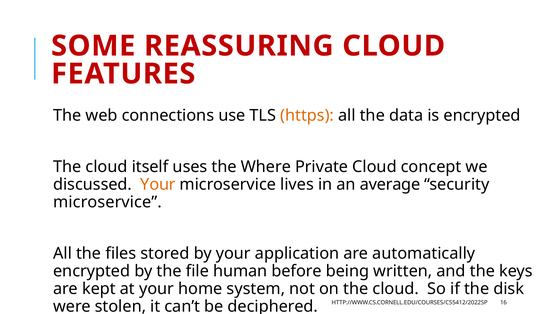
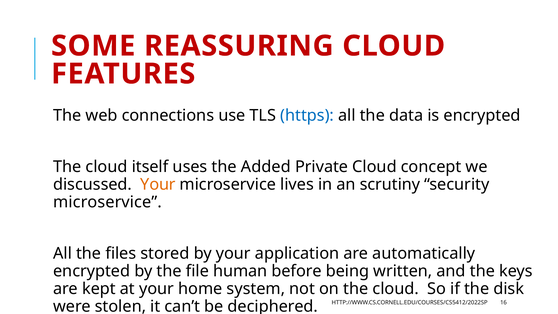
https colour: orange -> blue (307, 115)
Where: Where -> Added (266, 167)
average: average -> scrutiny (390, 184)
